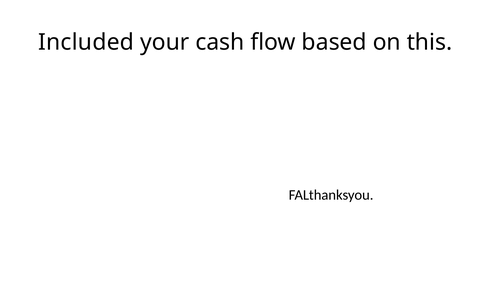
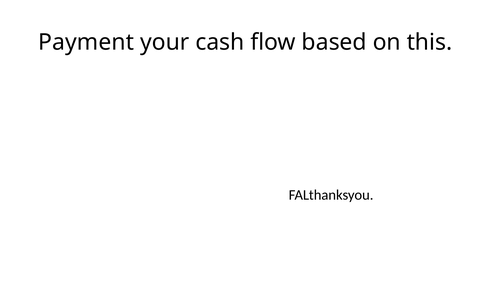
Included: Included -> Payment (86, 42)
